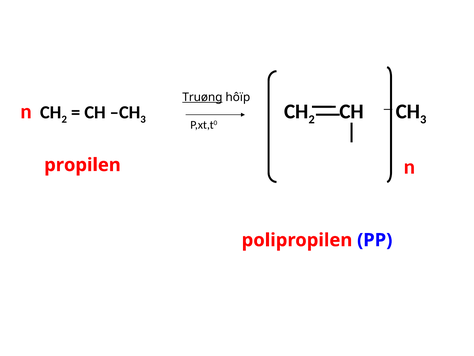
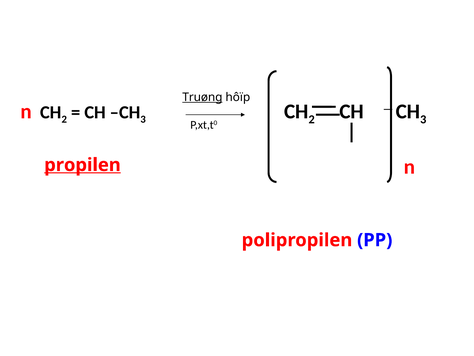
propilen underline: none -> present (82, 165)
